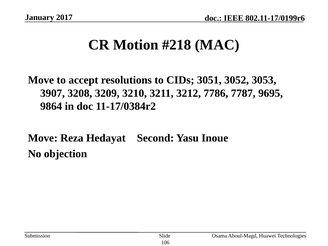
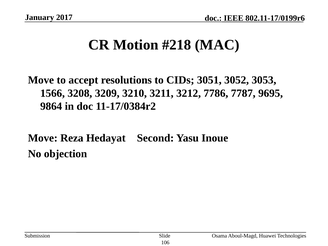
3907: 3907 -> 1566 (53, 93)
